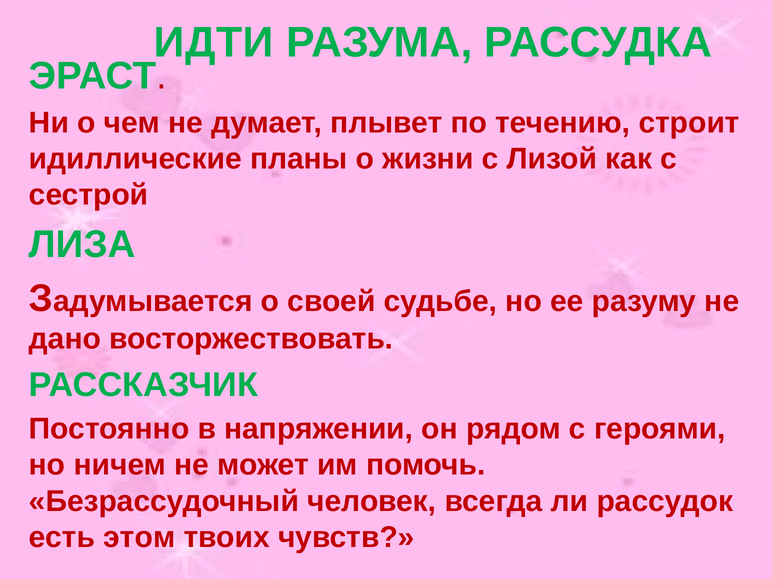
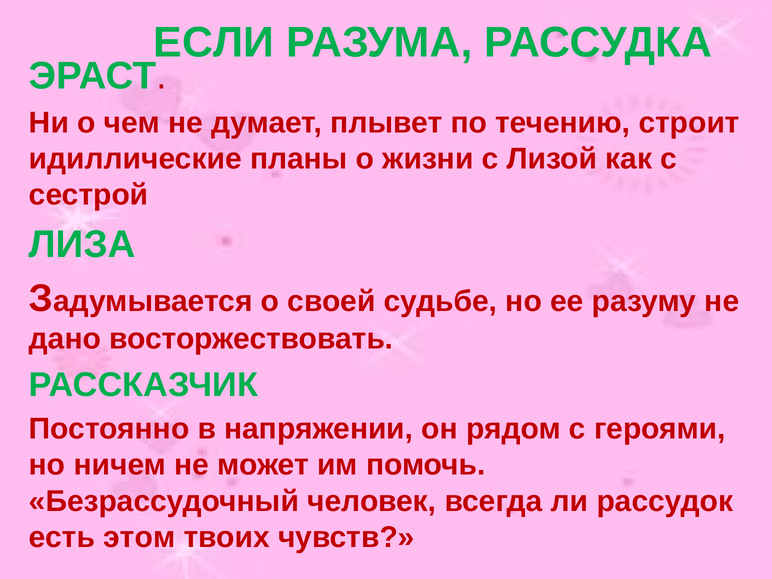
ИДТИ: ИДТИ -> ЕСЛИ (214, 42)
